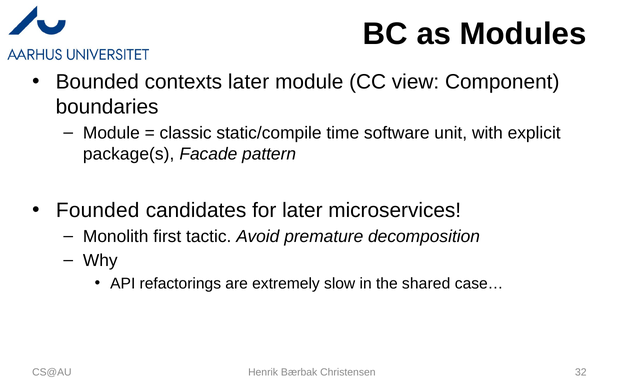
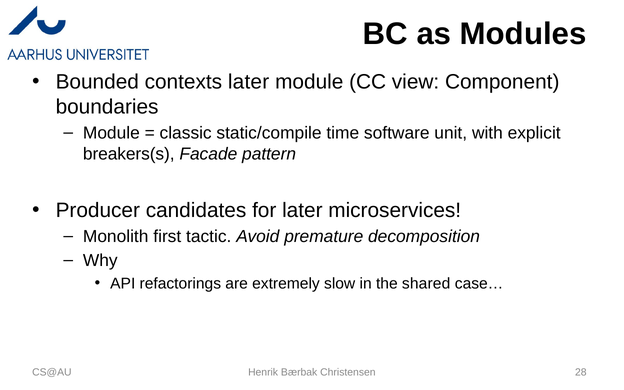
package(s: package(s -> breakers(s (129, 154)
Founded: Founded -> Producer (98, 210)
32: 32 -> 28 (581, 373)
